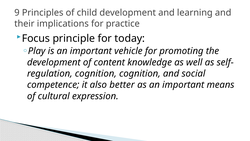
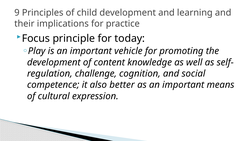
cognition: cognition -> challenge (96, 73)
